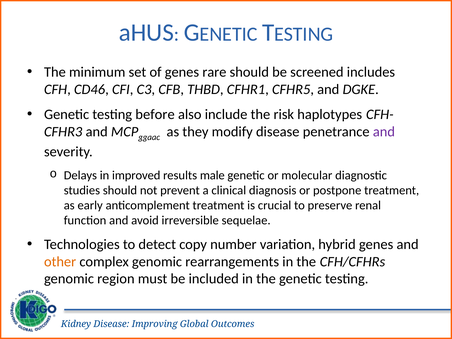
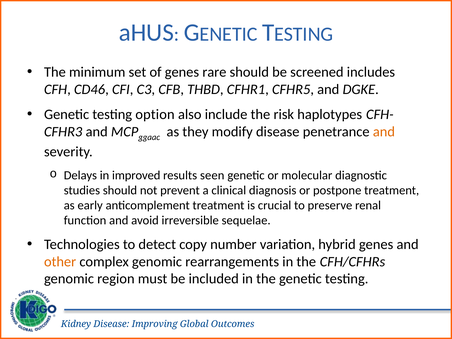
before: before -> option (155, 114)
and colour: purple -> orange (384, 132)
male: male -> seen (212, 175)
